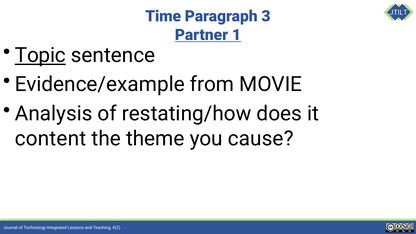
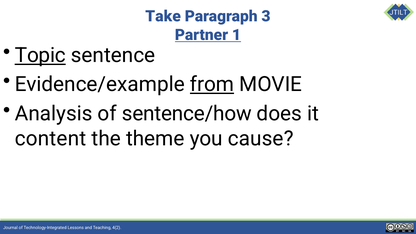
Time: Time -> Take (163, 16)
from underline: none -> present (212, 84)
restating/how: restating/how -> sentence/how (187, 114)
